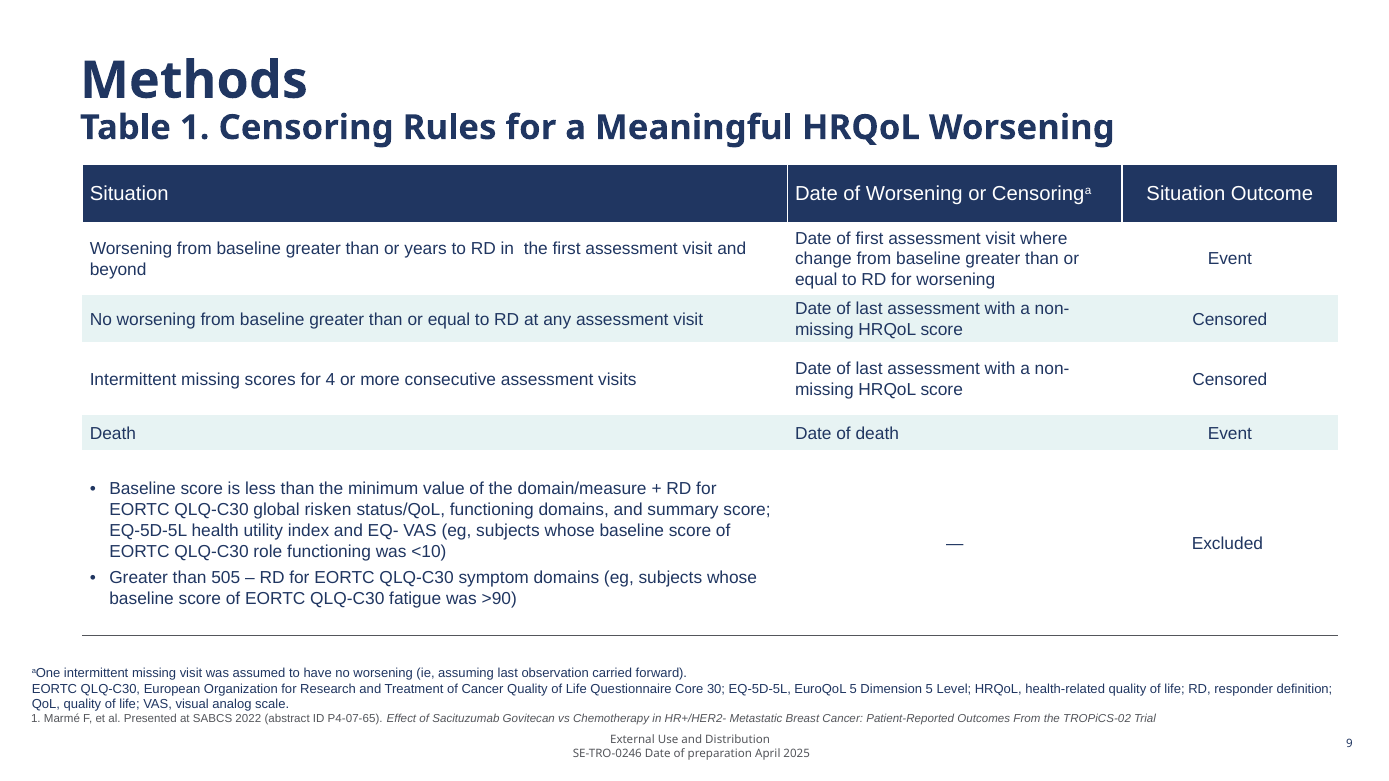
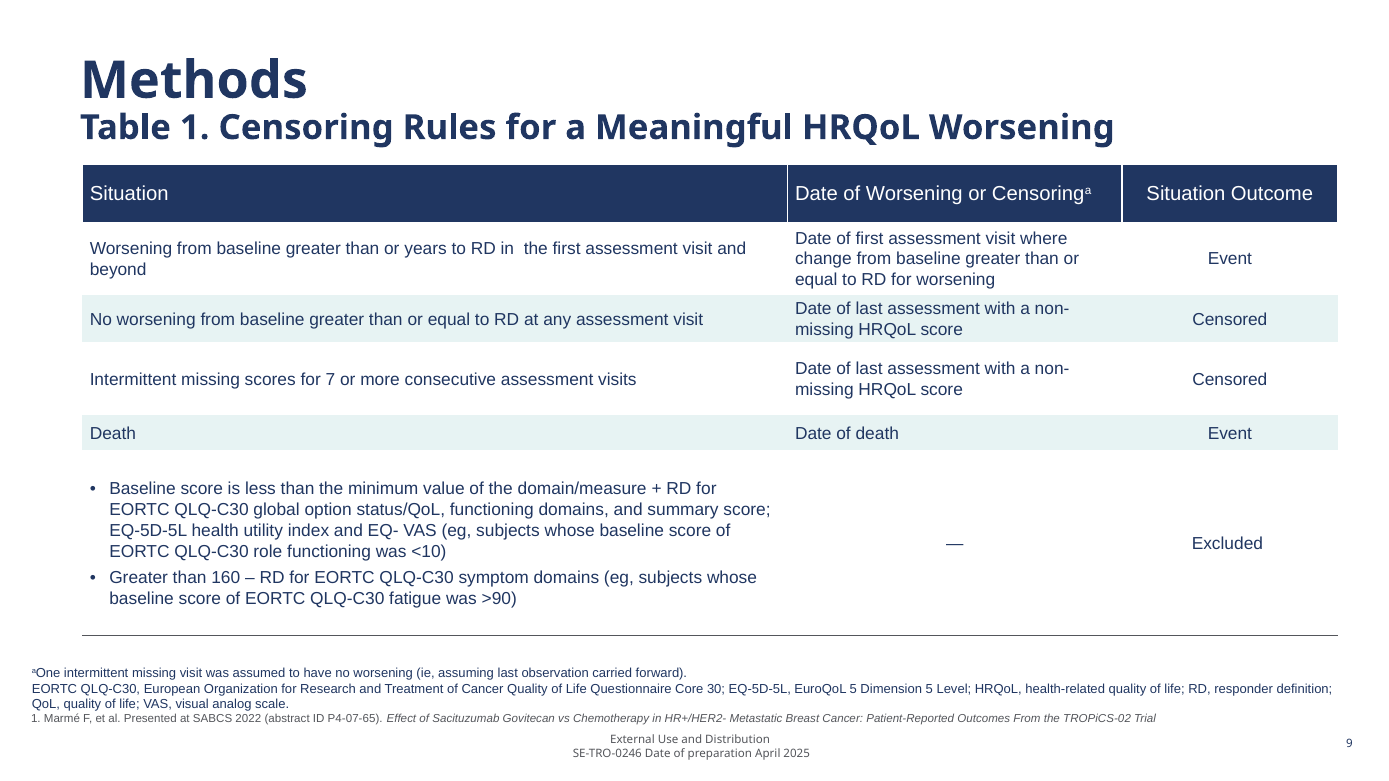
4: 4 -> 7 (330, 380)
risken: risken -> option (328, 510)
505: 505 -> 160 (226, 578)
